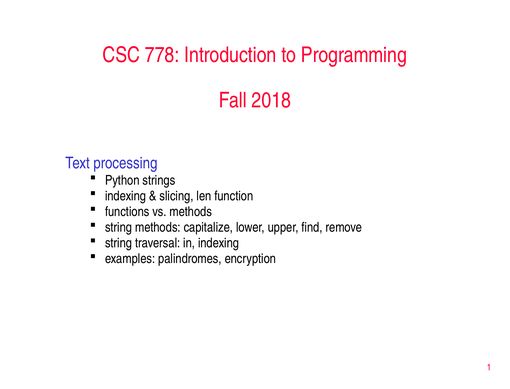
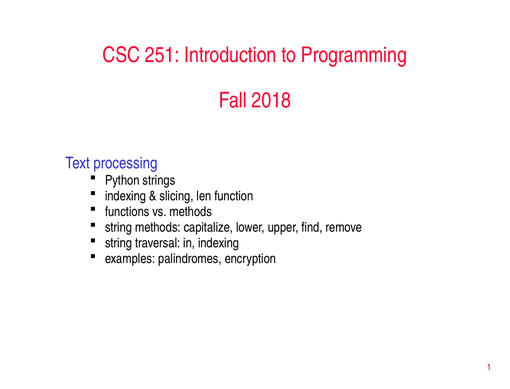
778: 778 -> 251 (162, 55)
